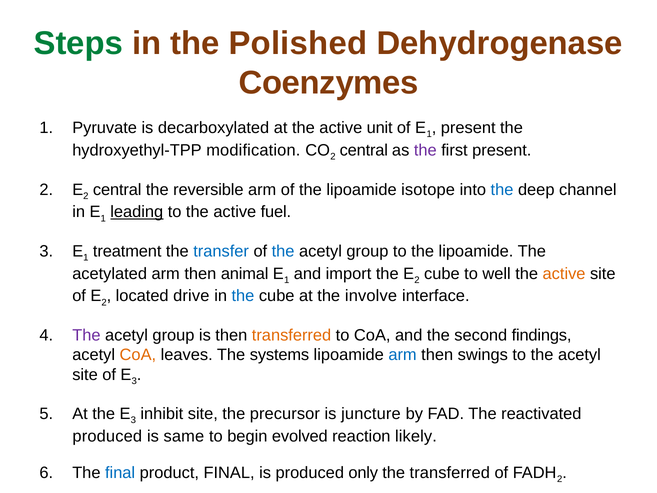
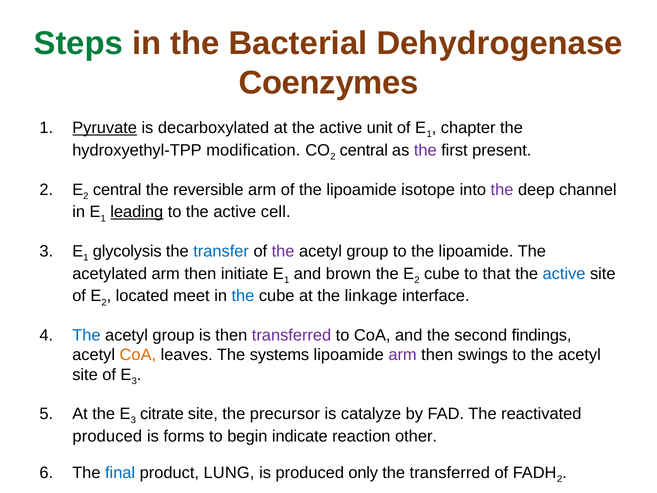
Polished: Polished -> Bacterial (298, 43)
Pyruvate underline: none -> present (105, 128)
present: present -> chapter (468, 128)
the colour: blue -> purple (502, 189)
fuel: fuel -> cell (276, 212)
treatment: treatment -> glycolysis (127, 251)
the colour: blue -> purple (283, 251)
animal: animal -> initiate (245, 273)
import: import -> brown (348, 273)
well: well -> that (497, 273)
active colour: orange -> blue (564, 273)
drive: drive -> meet (191, 296)
involve: involve -> linkage (371, 296)
The colour: purple -> blue (86, 335)
transferred colour: orange -> purple (292, 335)
arm colour: blue -> purple (403, 355)
inhibit: inhibit -> citrate (162, 414)
juncture: juncture -> catalyze (371, 414)
same: same -> forms (184, 436)
evolved: evolved -> indicate (300, 436)
likely: likely -> other (416, 436)
product FINAL: FINAL -> LUNG (229, 473)
